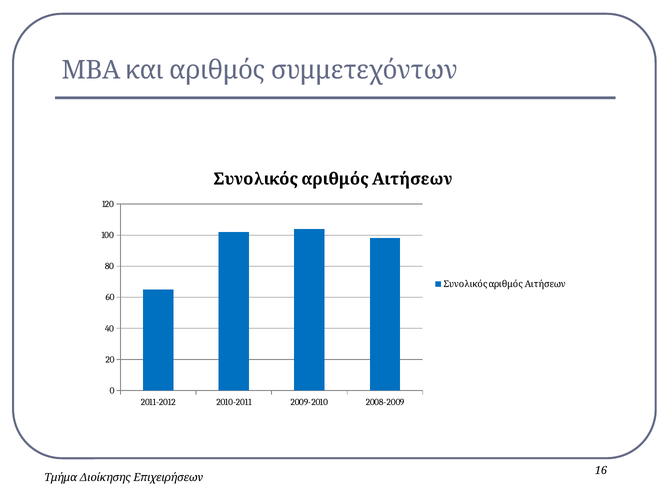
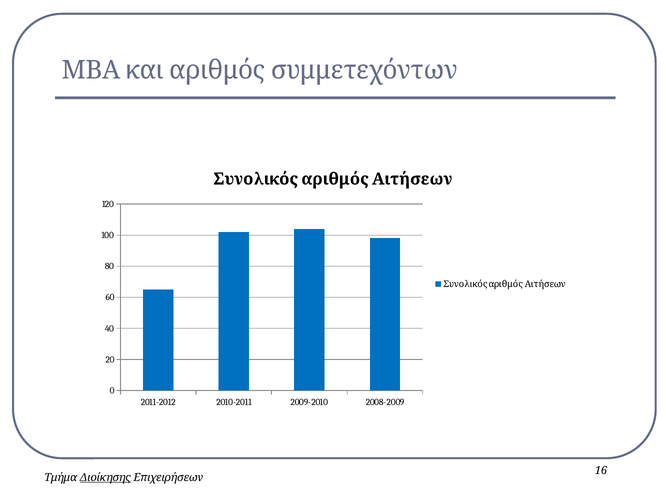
Διοίκησης underline: none -> present (105, 477)
